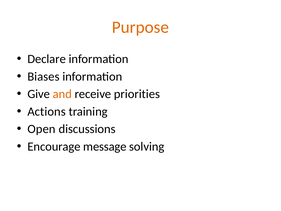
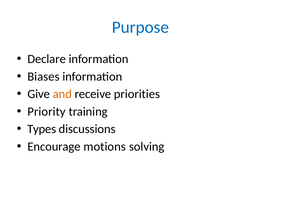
Purpose colour: orange -> blue (140, 27)
Actions: Actions -> Priority (47, 111)
Open: Open -> Types (42, 129)
message: message -> motions (105, 146)
